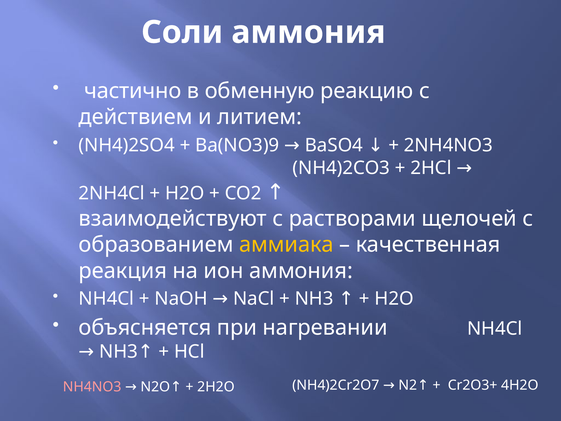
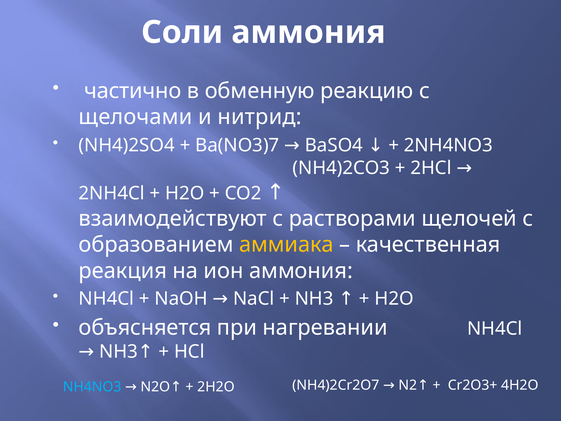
действием: действием -> щелочами (135, 117)
литием: литием -> нитрид (260, 117)
Ba(NO3)9: Ba(NO3)9 -> Ba(NO3)7 (237, 145)
NH4NO3 colour: pink -> light blue (92, 387)
